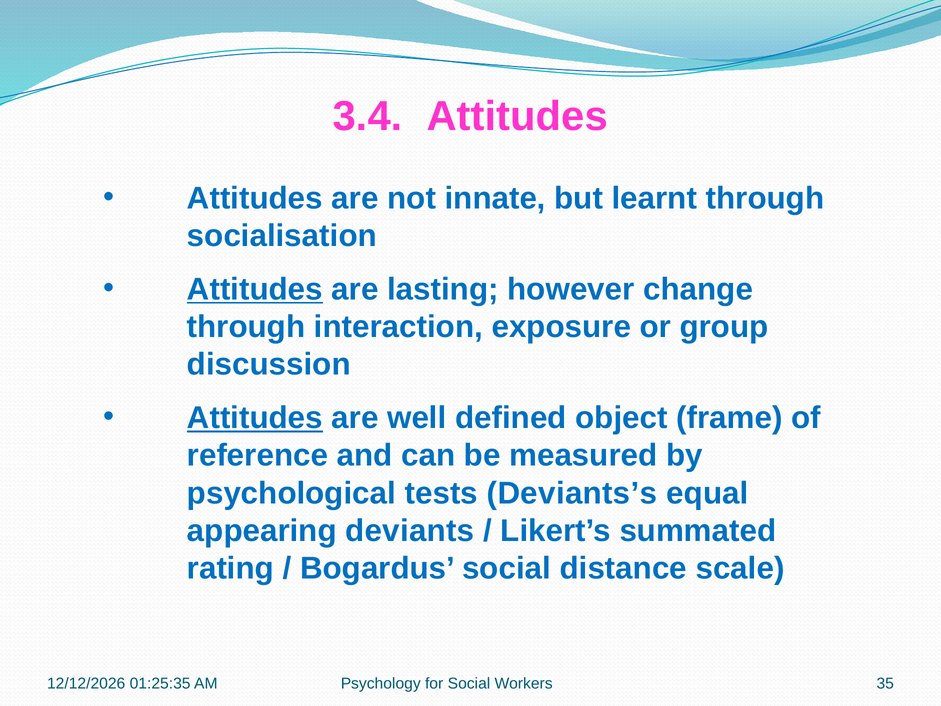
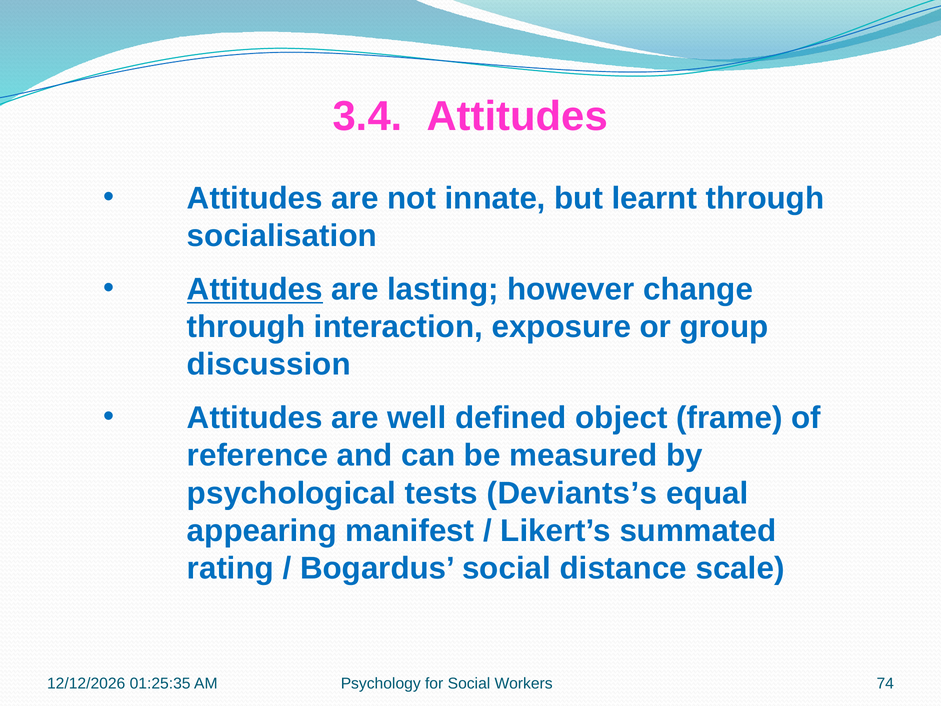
Attitudes underline: present -> none (255, 418)
deviants: deviants -> manifest (410, 531)
35: 35 -> 74 (885, 683)
